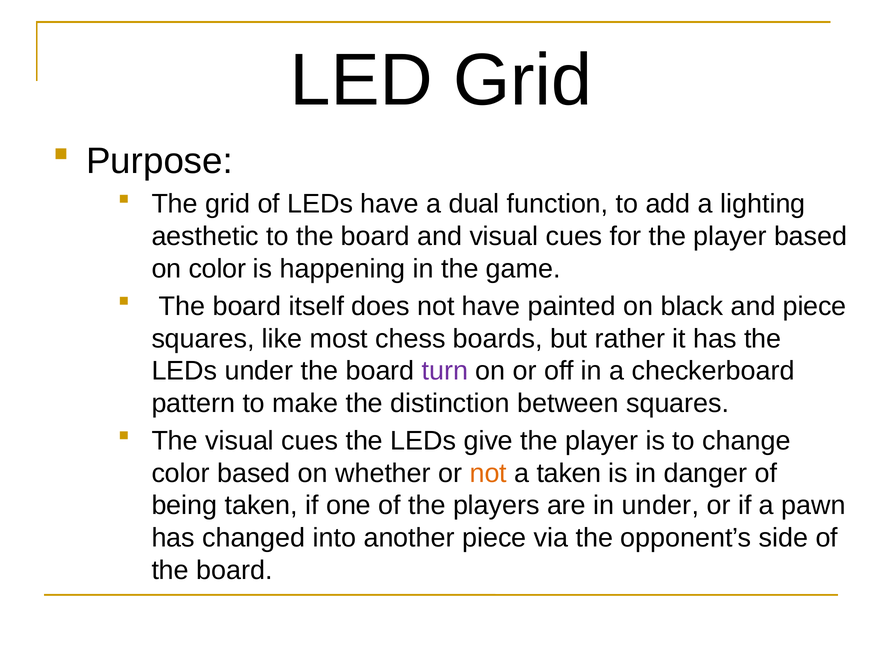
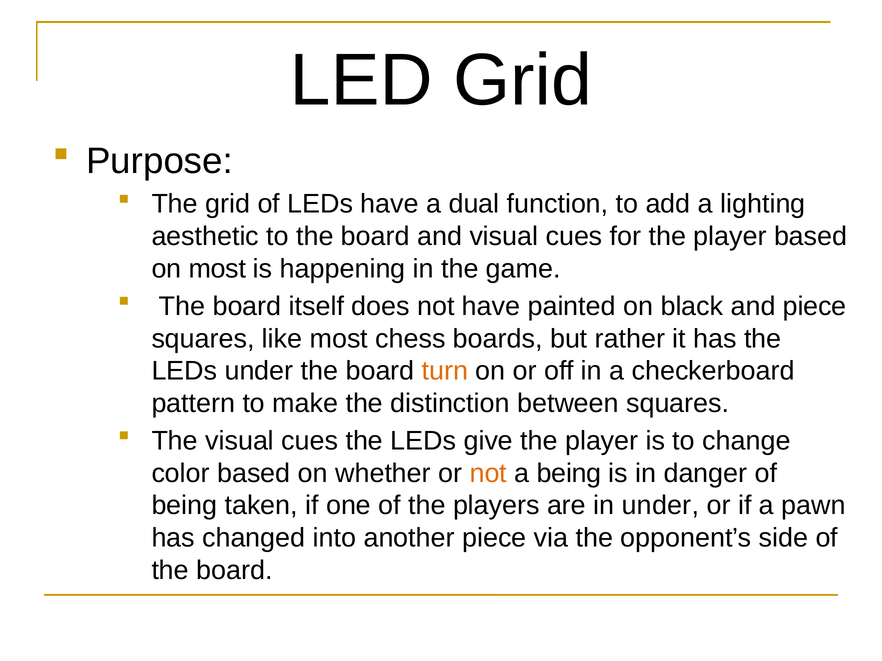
on color: color -> most (217, 269)
turn colour: purple -> orange (445, 371)
a taken: taken -> being (569, 474)
